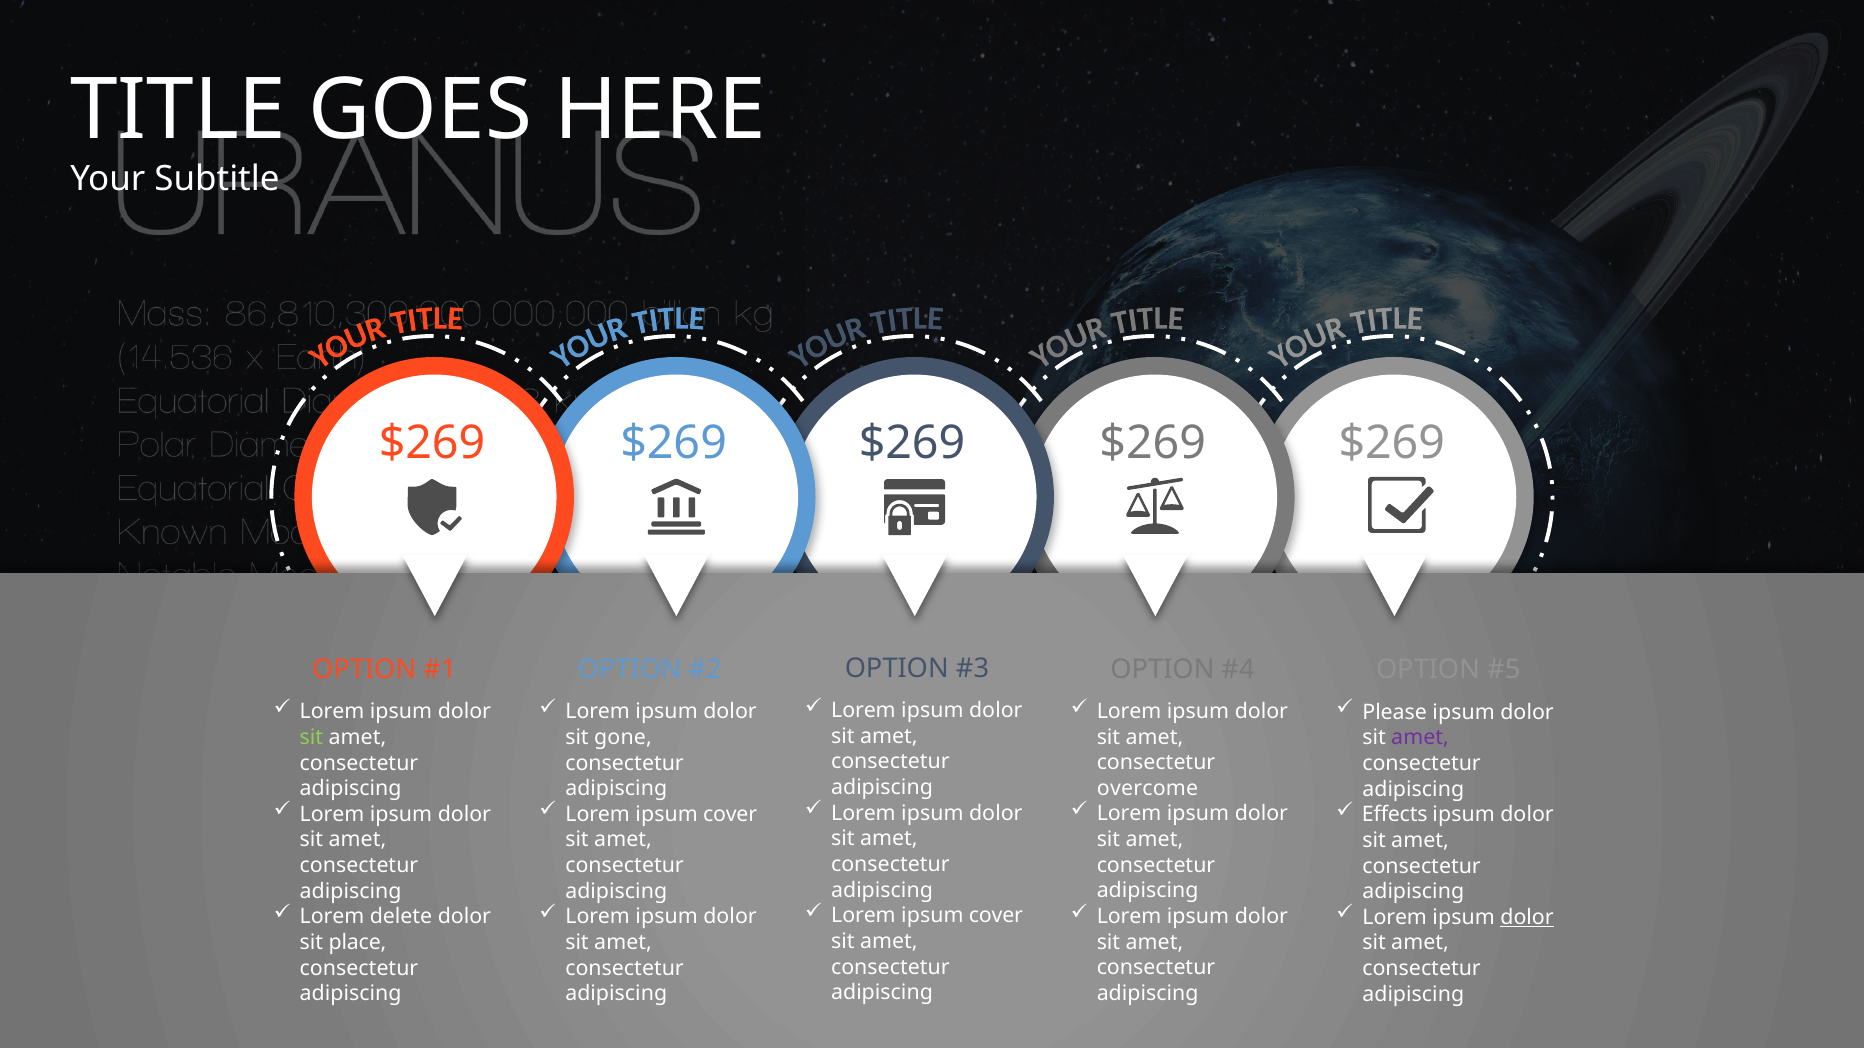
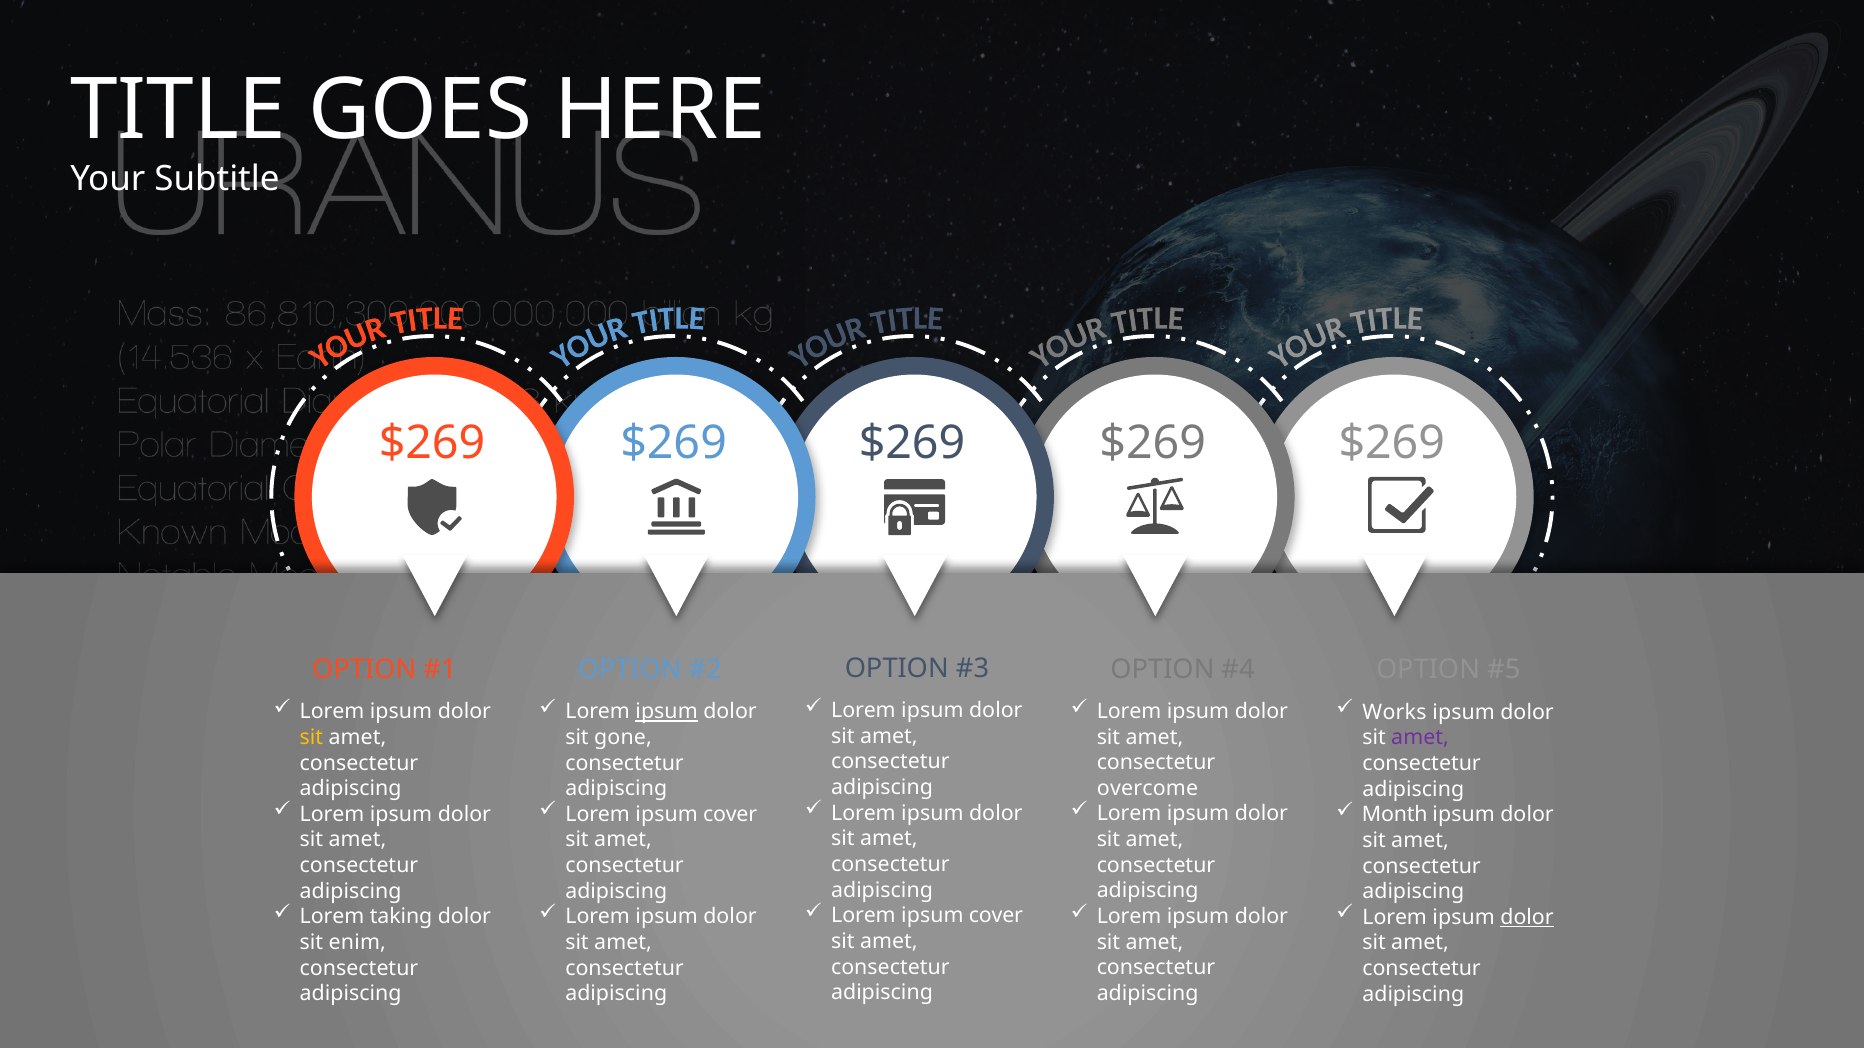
ipsum underline: none -> present (667, 712)
Please: Please -> Works (1395, 713)
sit colour: light green -> yellow (311, 738)
Effects: Effects -> Month (1395, 815)
delete: delete -> taking (401, 917)
place: place -> enim (357, 943)
